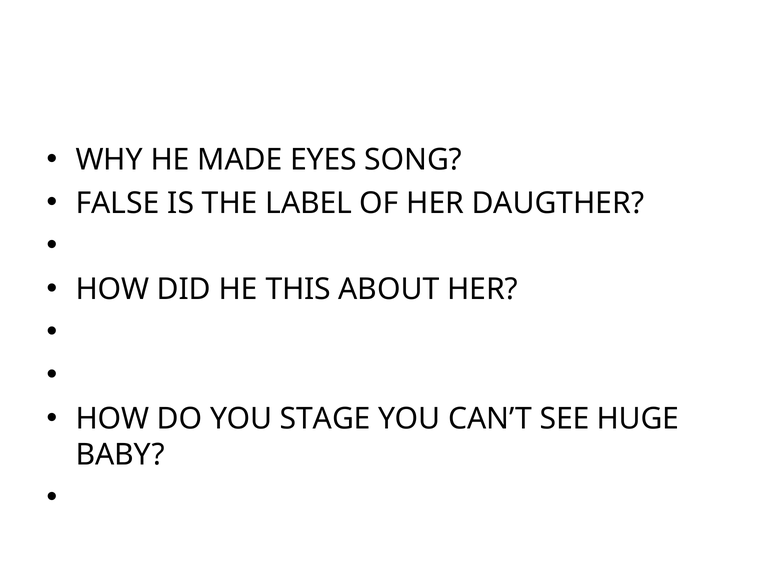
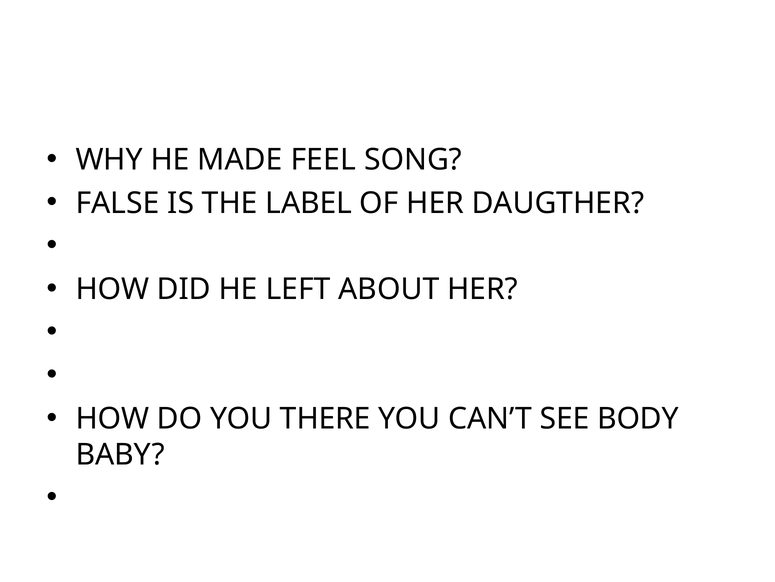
EYES: EYES -> FEEL (323, 160)
THIS: THIS -> LEFT (298, 289)
STAGE: STAGE -> THERE (325, 418)
HUGE: HUGE -> BODY (638, 418)
